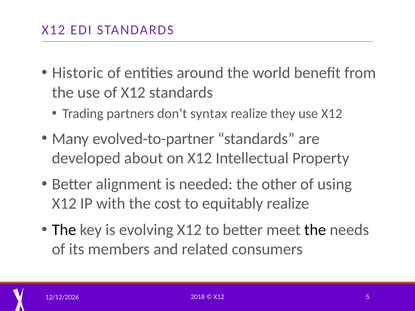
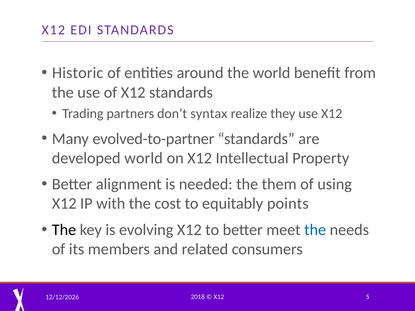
developed about: about -> world (144, 158)
other: other -> them (279, 184)
equitably realize: realize -> points (288, 204)
the colour: black -> blue (315, 230)
